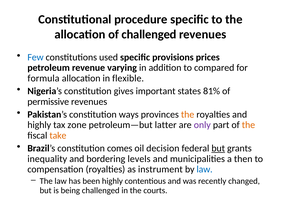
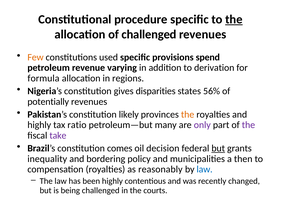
the underline: none -> present (234, 19)
Few colour: blue -> orange (35, 57)
prices: prices -> spend (208, 57)
compared: compared -> derivation (214, 68)
flexible: flexible -> regions (128, 78)
important: important -> disparities (156, 91)
81%: 81% -> 56% (212, 91)
permissive: permissive -> potentially (48, 101)
ways: ways -> likely (129, 114)
zone: zone -> ratio (77, 125)
latter: latter -> many (166, 125)
the colour: orange -> purple (248, 125)
take colour: orange -> purple (58, 135)
levels: levels -> policy (139, 159)
instrument: instrument -> reasonably (160, 169)
